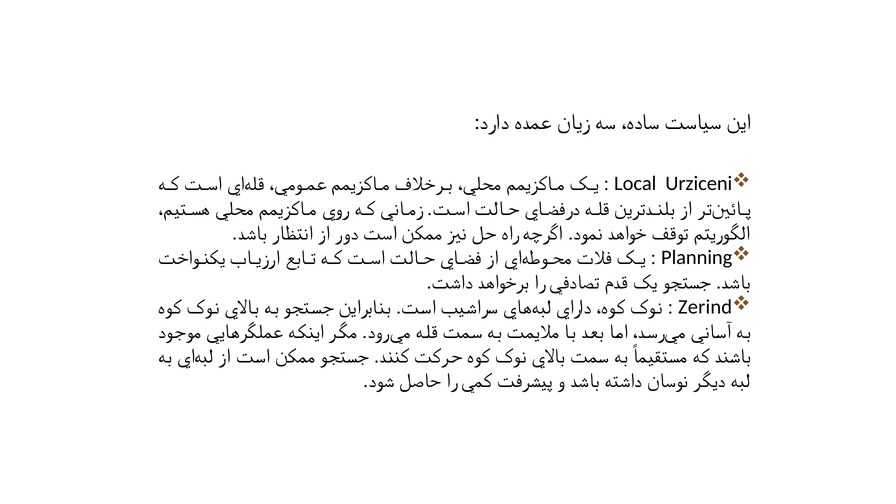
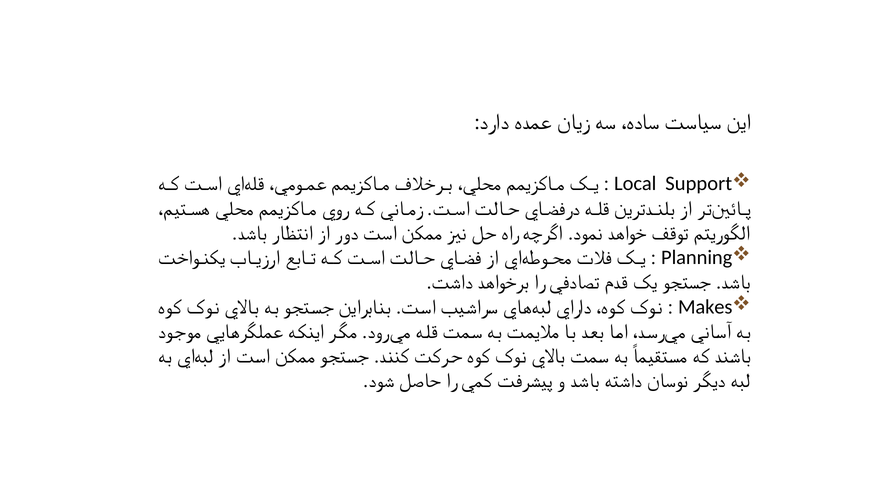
Urziceni: Urziceni -> Support (699, 184)
Zerind: Zerind -> Makes (705, 307)
